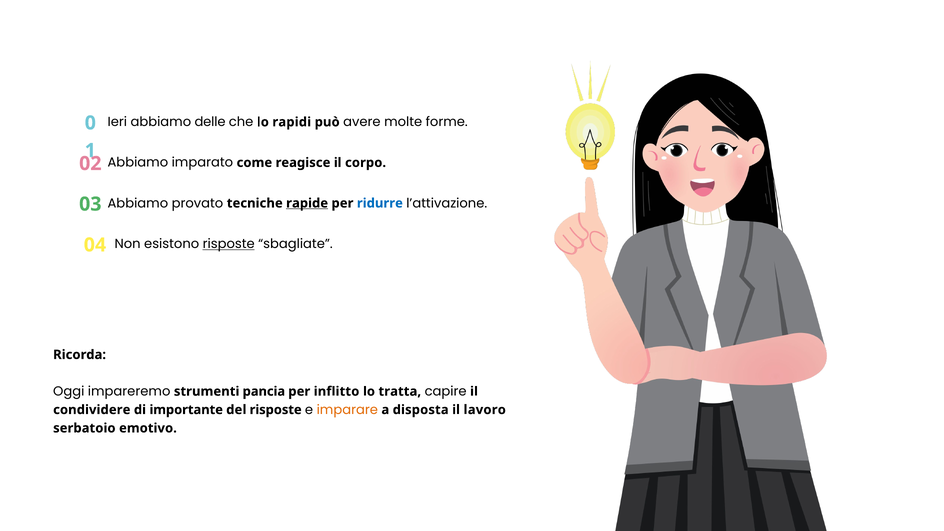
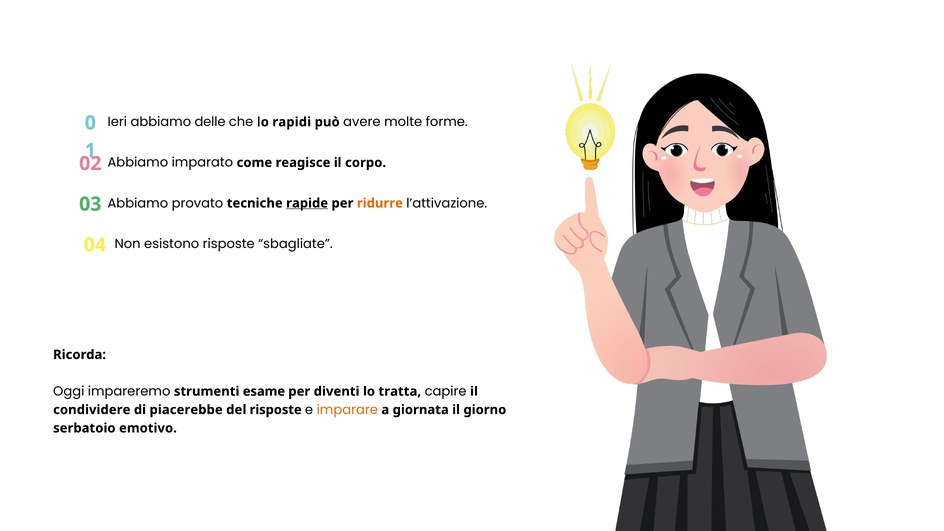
ridurre colour: blue -> orange (380, 203)
risposte underline: present -> none (229, 244)
pancia: pancia -> esame (264, 391)
inflitto: inflitto -> diventi (337, 391)
importante: importante -> piacerebbe (186, 410)
disposta: disposta -> giornata (421, 410)
lavoro: lavoro -> giorno (485, 410)
